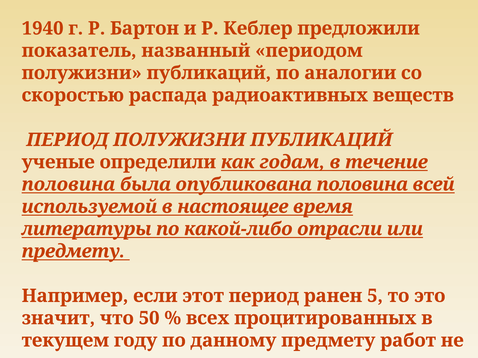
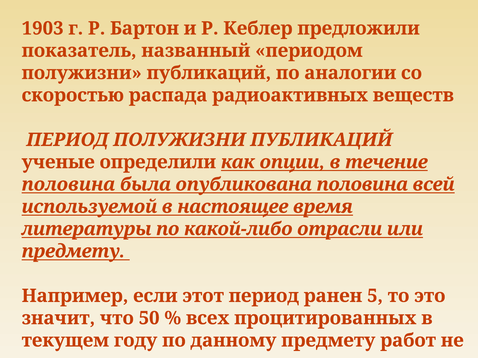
1940: 1940 -> 1903 (43, 28)
годам: годам -> опции (292, 162)
